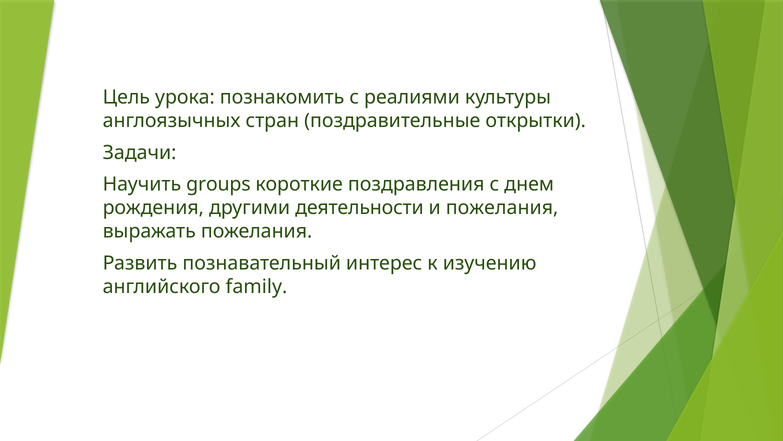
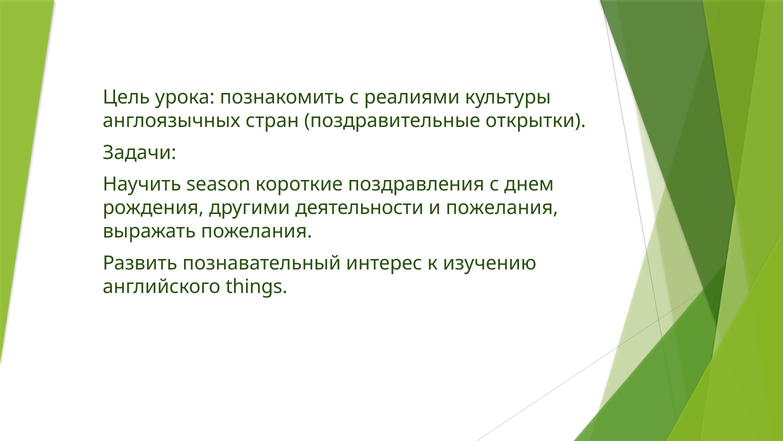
groups: groups -> season (218, 184)
family: family -> things (257, 286)
